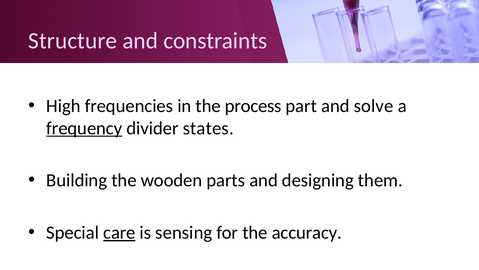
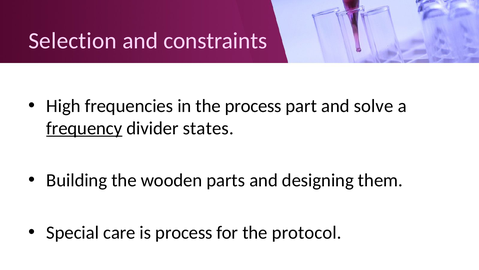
Structure: Structure -> Selection (73, 41)
care underline: present -> none (119, 232)
is sensing: sensing -> process (184, 232)
accuracy: accuracy -> protocol (307, 232)
